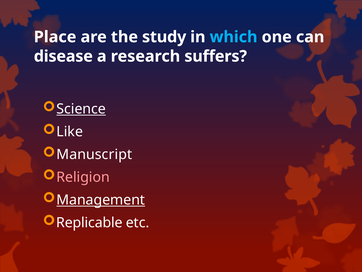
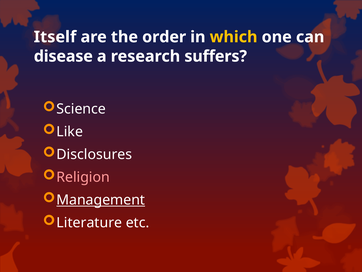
Place: Place -> Itself (55, 37)
study: study -> order (164, 37)
which colour: light blue -> yellow (234, 37)
Science underline: present -> none (81, 109)
Manuscript: Manuscript -> Disclosures (94, 154)
Replicable: Replicable -> Literature (89, 222)
